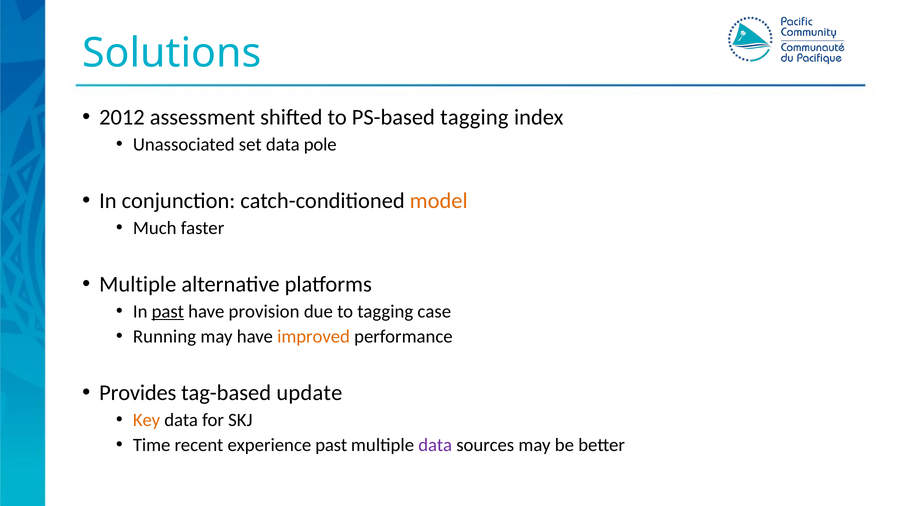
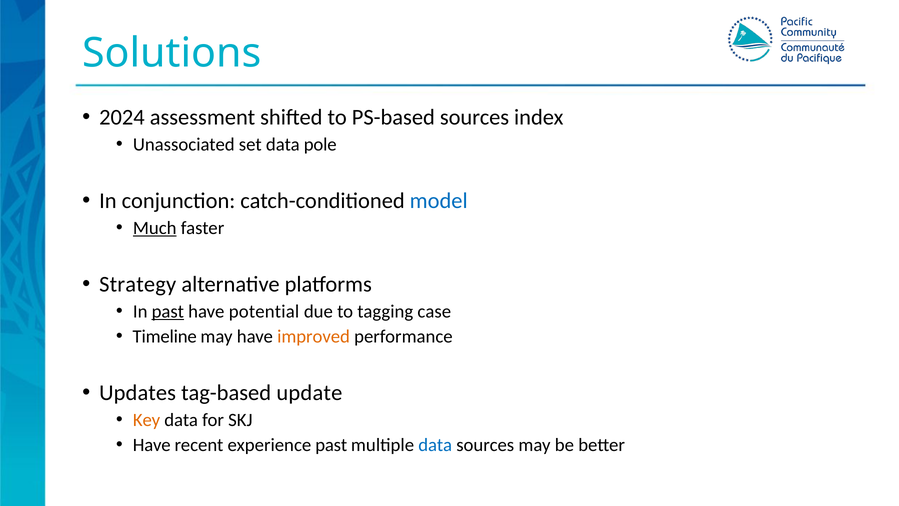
2012: 2012 -> 2024 (122, 117)
PS-based tagging: tagging -> sources (475, 117)
model colour: orange -> blue (439, 201)
Much underline: none -> present (155, 228)
Multiple: Multiple -> Strategy (138, 284)
provision: provision -> potential (264, 311)
Running: Running -> Timeline (165, 336)
Provides: Provides -> Updates (138, 393)
Time: Time -> Have (152, 445)
data colour: purple -> blue (435, 445)
